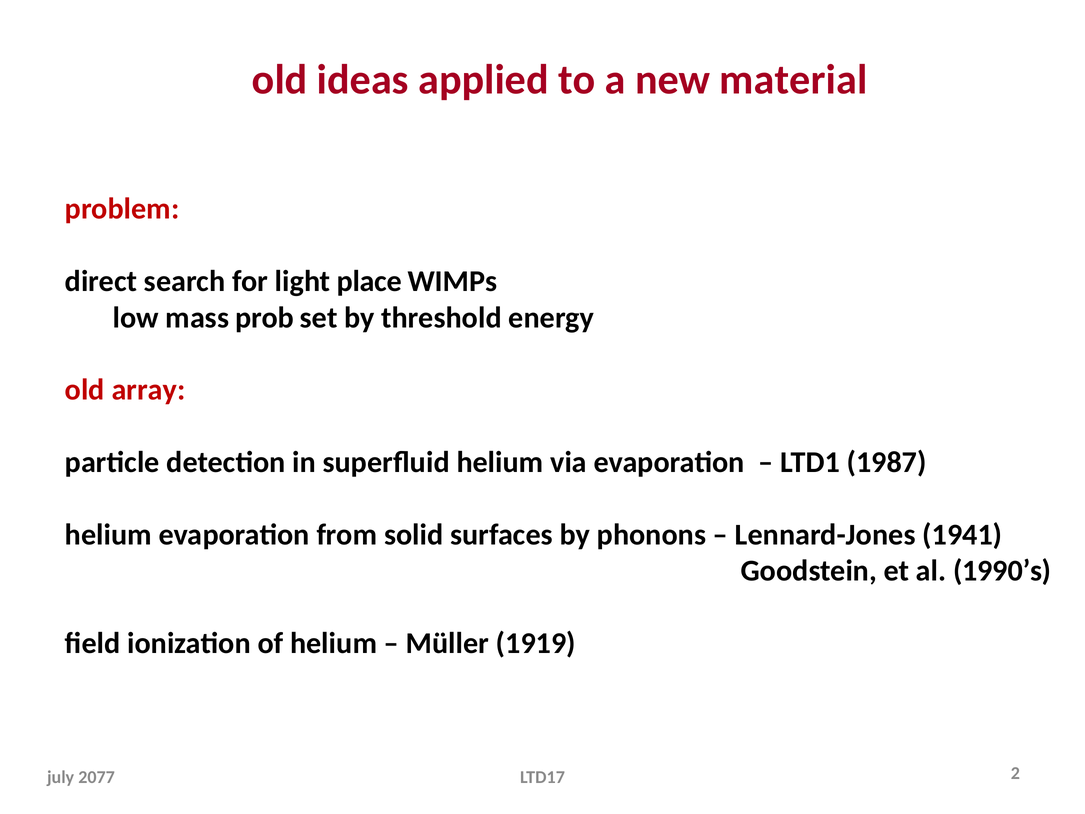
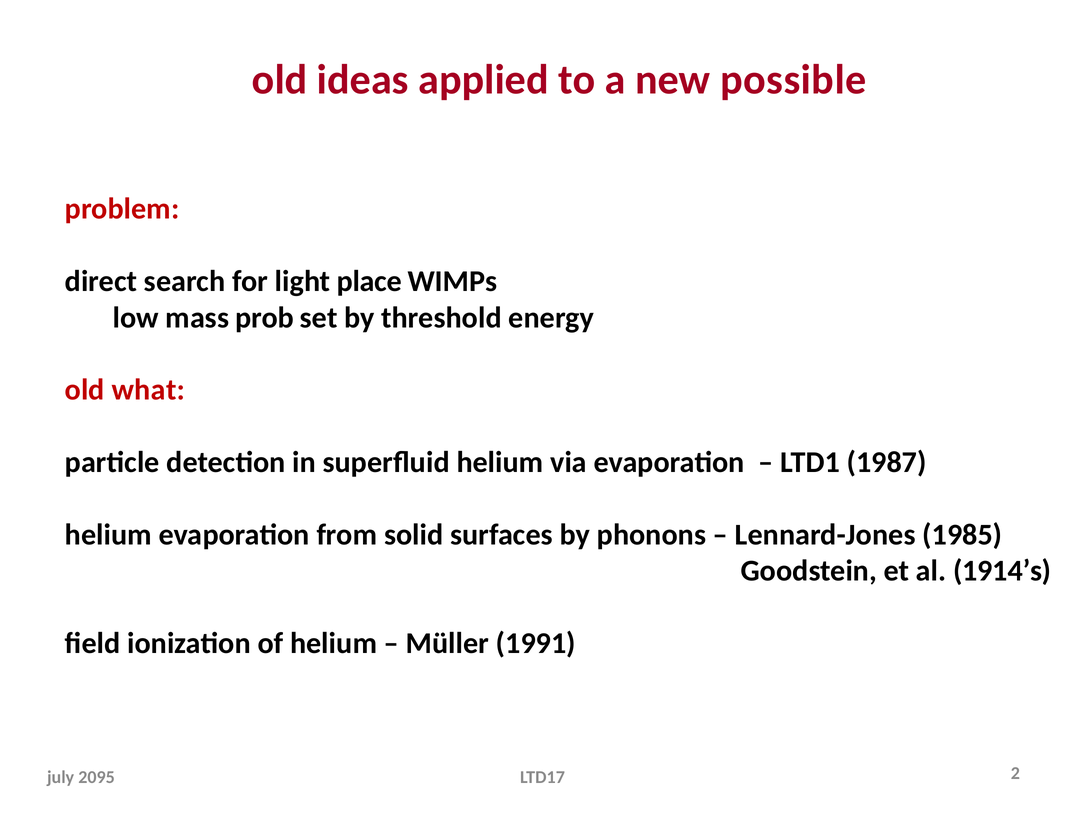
material: material -> possible (793, 80)
array: array -> what (148, 390)
1941: 1941 -> 1985 (962, 535)
1990’s: 1990’s -> 1914’s (1002, 571)
1919: 1919 -> 1991 (536, 643)
2077: 2077 -> 2095 (97, 777)
